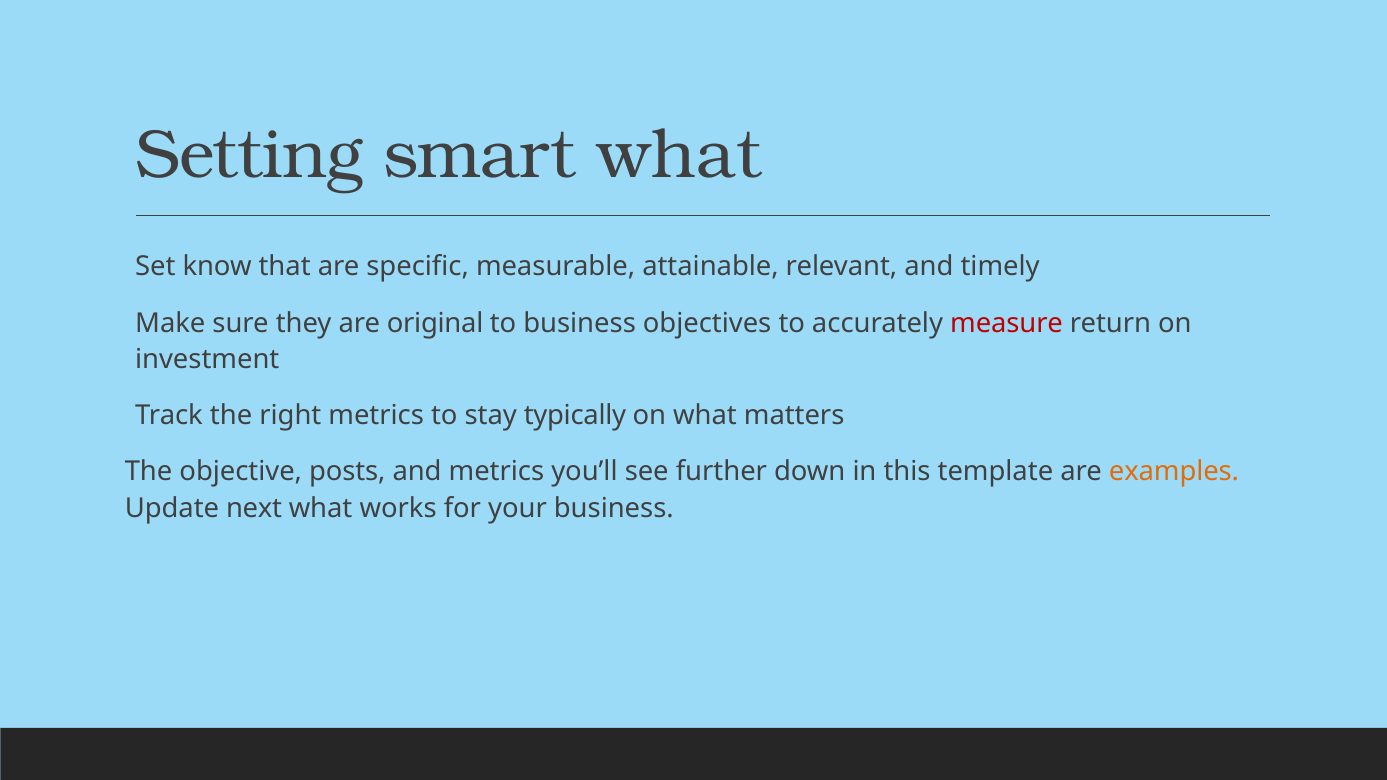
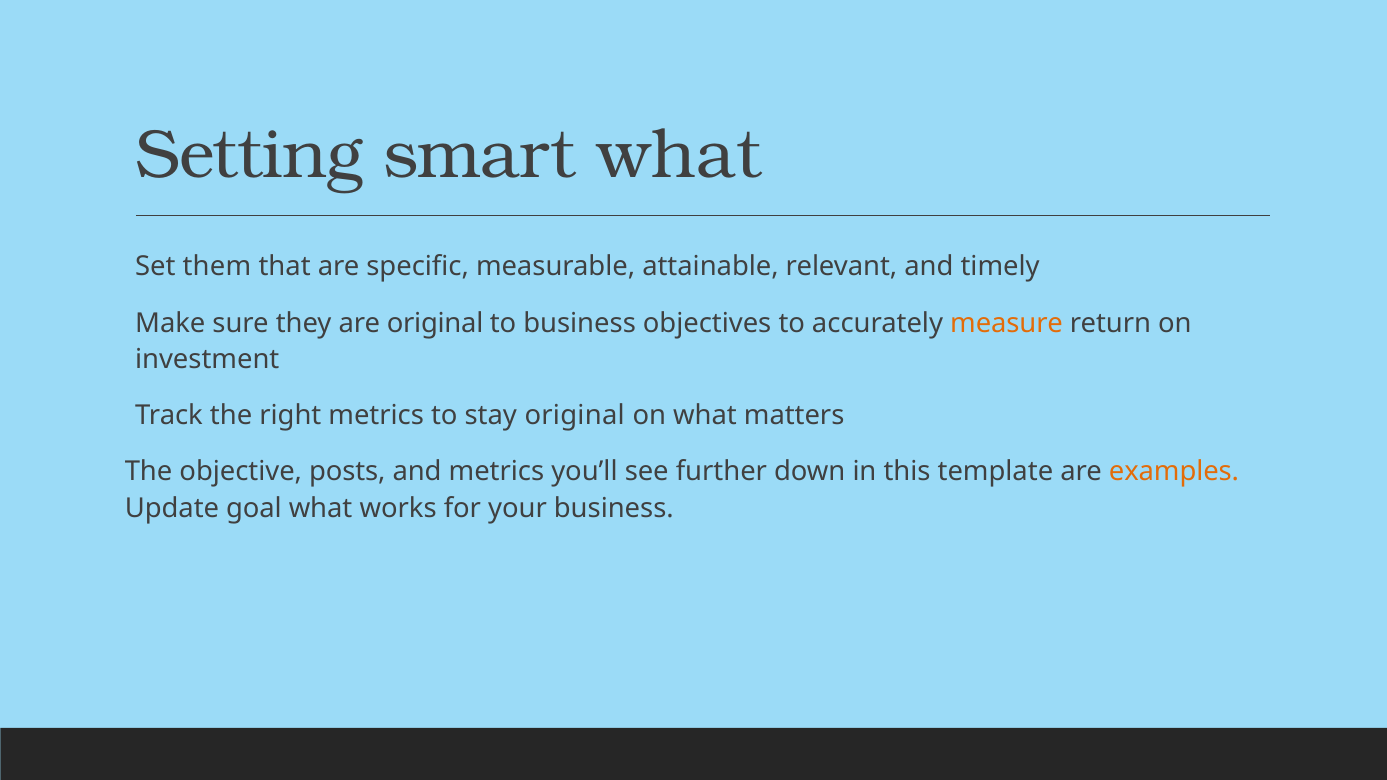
know: know -> them (217, 267)
measure colour: red -> orange (1007, 323)
stay typically: typically -> original (575, 416)
next: next -> goal (254, 508)
